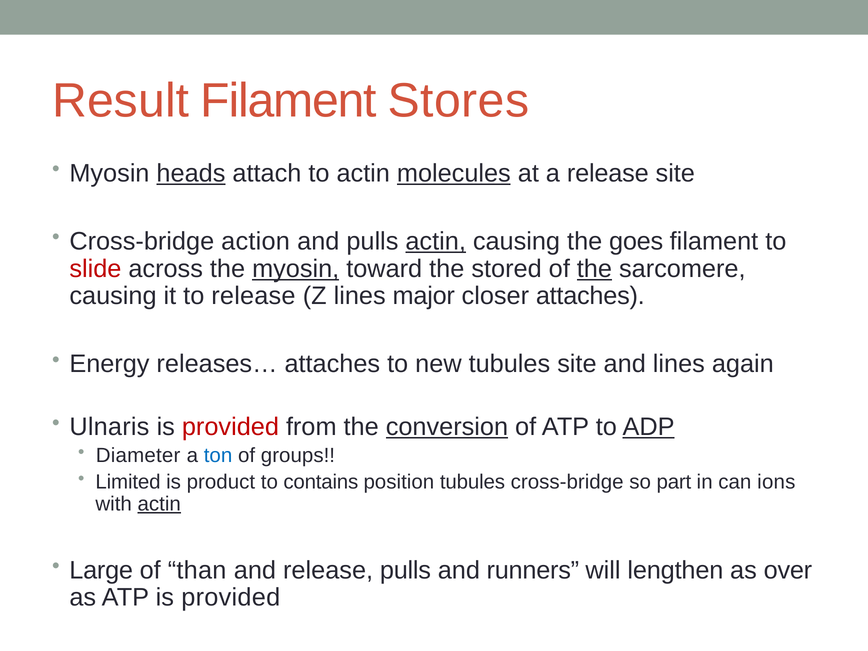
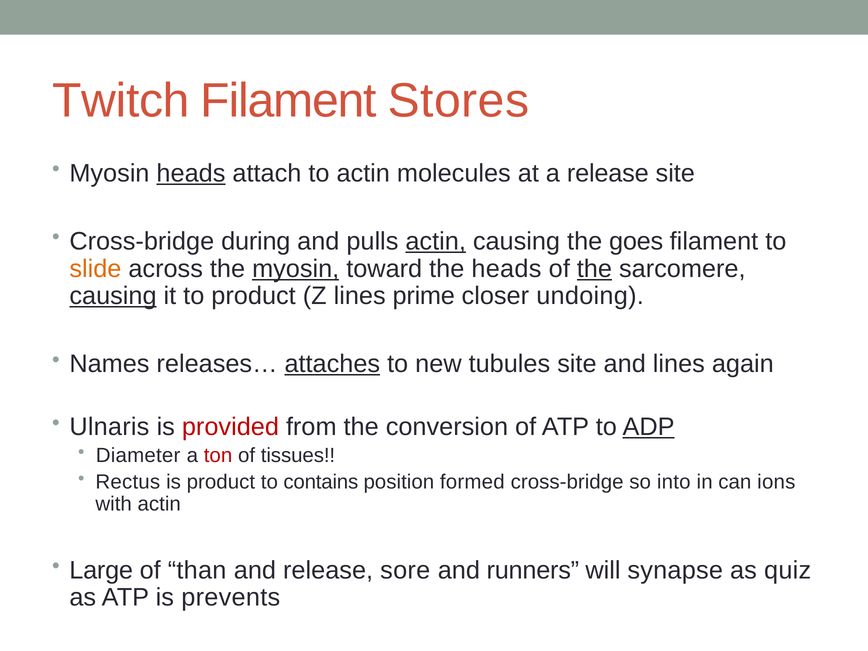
Result: Result -> Twitch (121, 101)
molecules underline: present -> none (454, 173)
action: action -> during (256, 241)
slide colour: red -> orange (95, 269)
the stored: stored -> heads (506, 269)
causing underline: none -> present (113, 296)
to release: release -> product (254, 296)
major: major -> prime (424, 296)
closer attaches: attaches -> undoing (590, 296)
Energy: Energy -> Names (109, 364)
attaches underline: none -> present (332, 364)
conversion underline: present -> none (447, 427)
ton colour: blue -> red (218, 455)
groups: groups -> tissues (298, 455)
Limited: Limited -> Rectus (128, 482)
position tubules: tubules -> formed (472, 482)
part: part -> into (674, 482)
actin underline: present -> none (159, 504)
release pulls: pulls -> sore (405, 570)
lengthen: lengthen -> synapse (675, 570)
over: over -> quiz (788, 570)
ATP is provided: provided -> prevents (231, 598)
